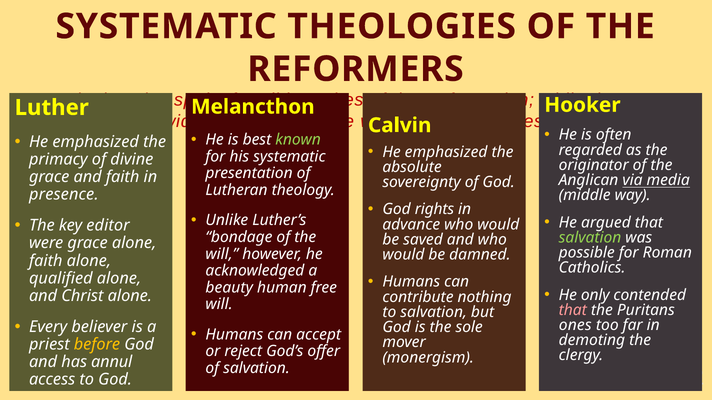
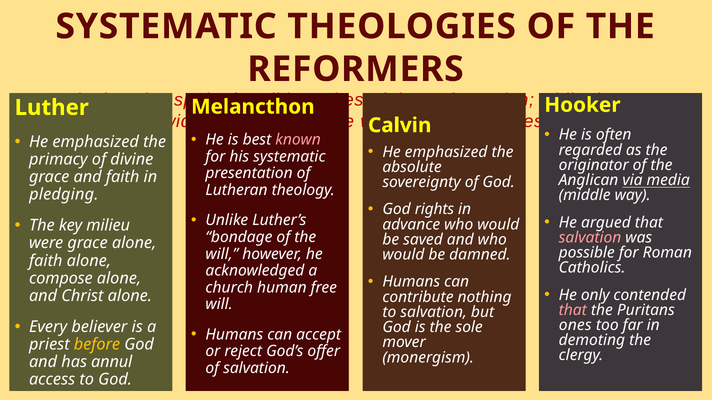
known colour: light green -> pink (298, 140)
presence: presence -> pledging (64, 195)
editor: editor -> milieu (108, 226)
salvation colour: light green -> pink (590, 238)
qualified: qualified -> compose (61, 279)
beauty: beauty -> church (229, 288)
